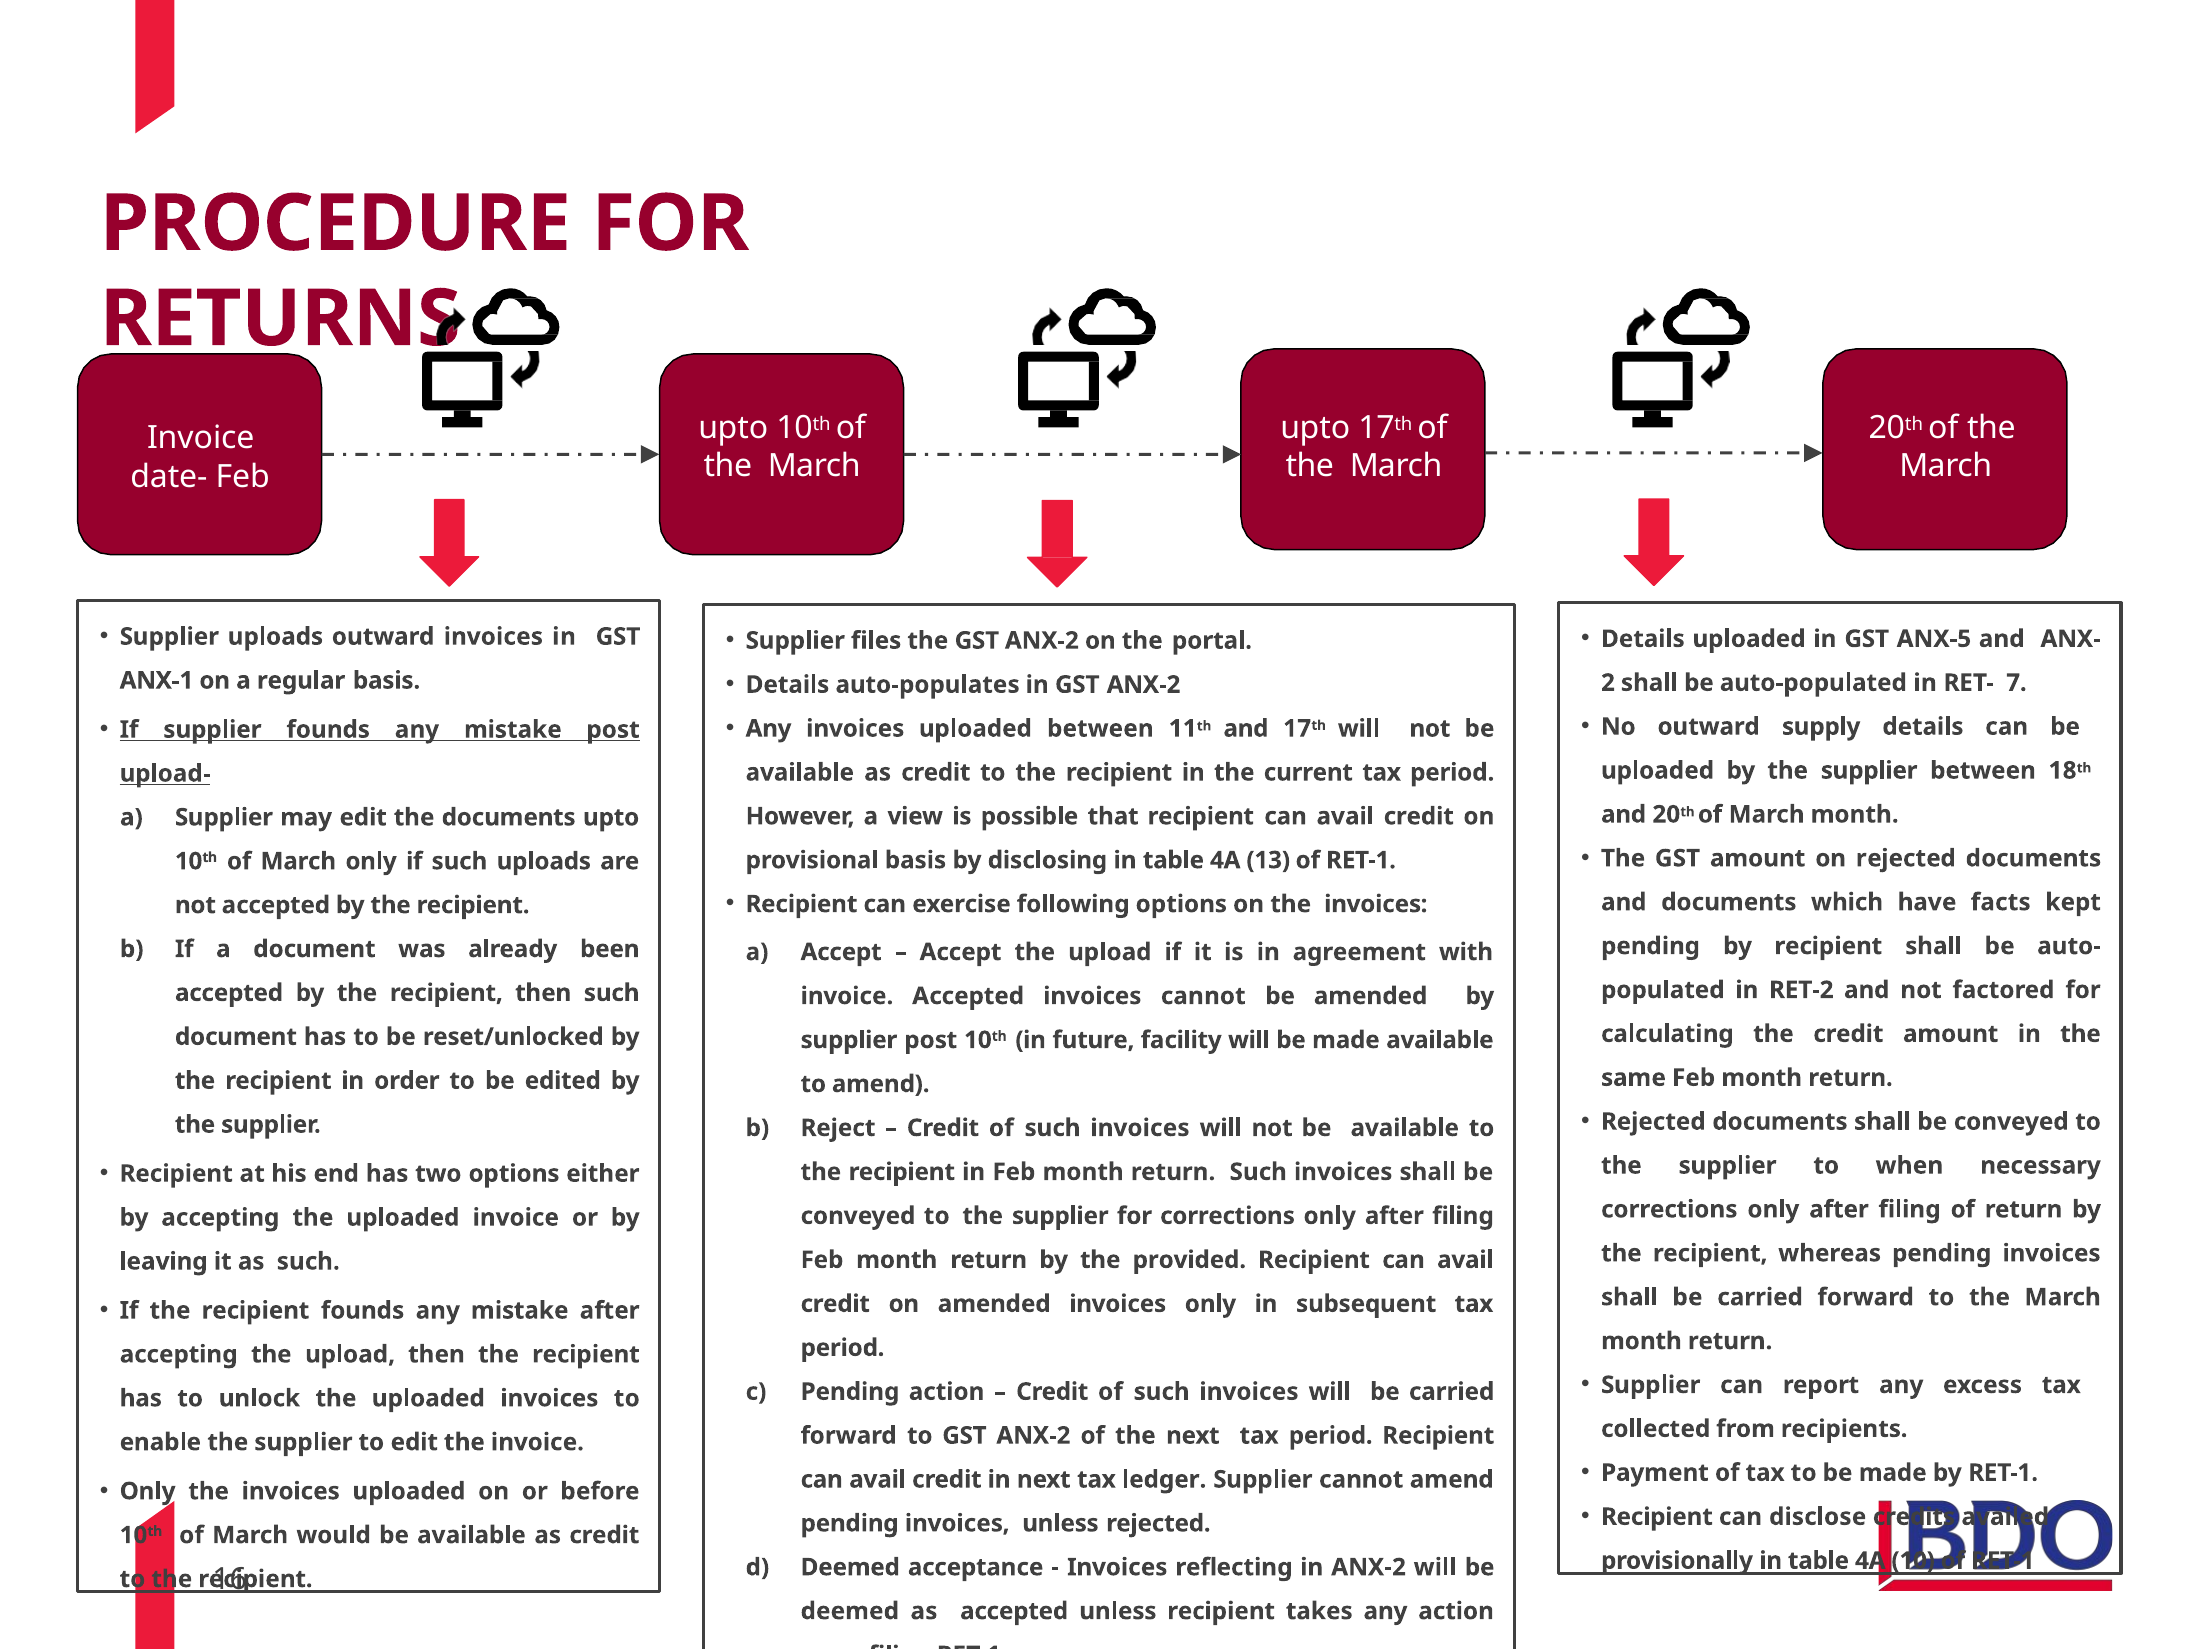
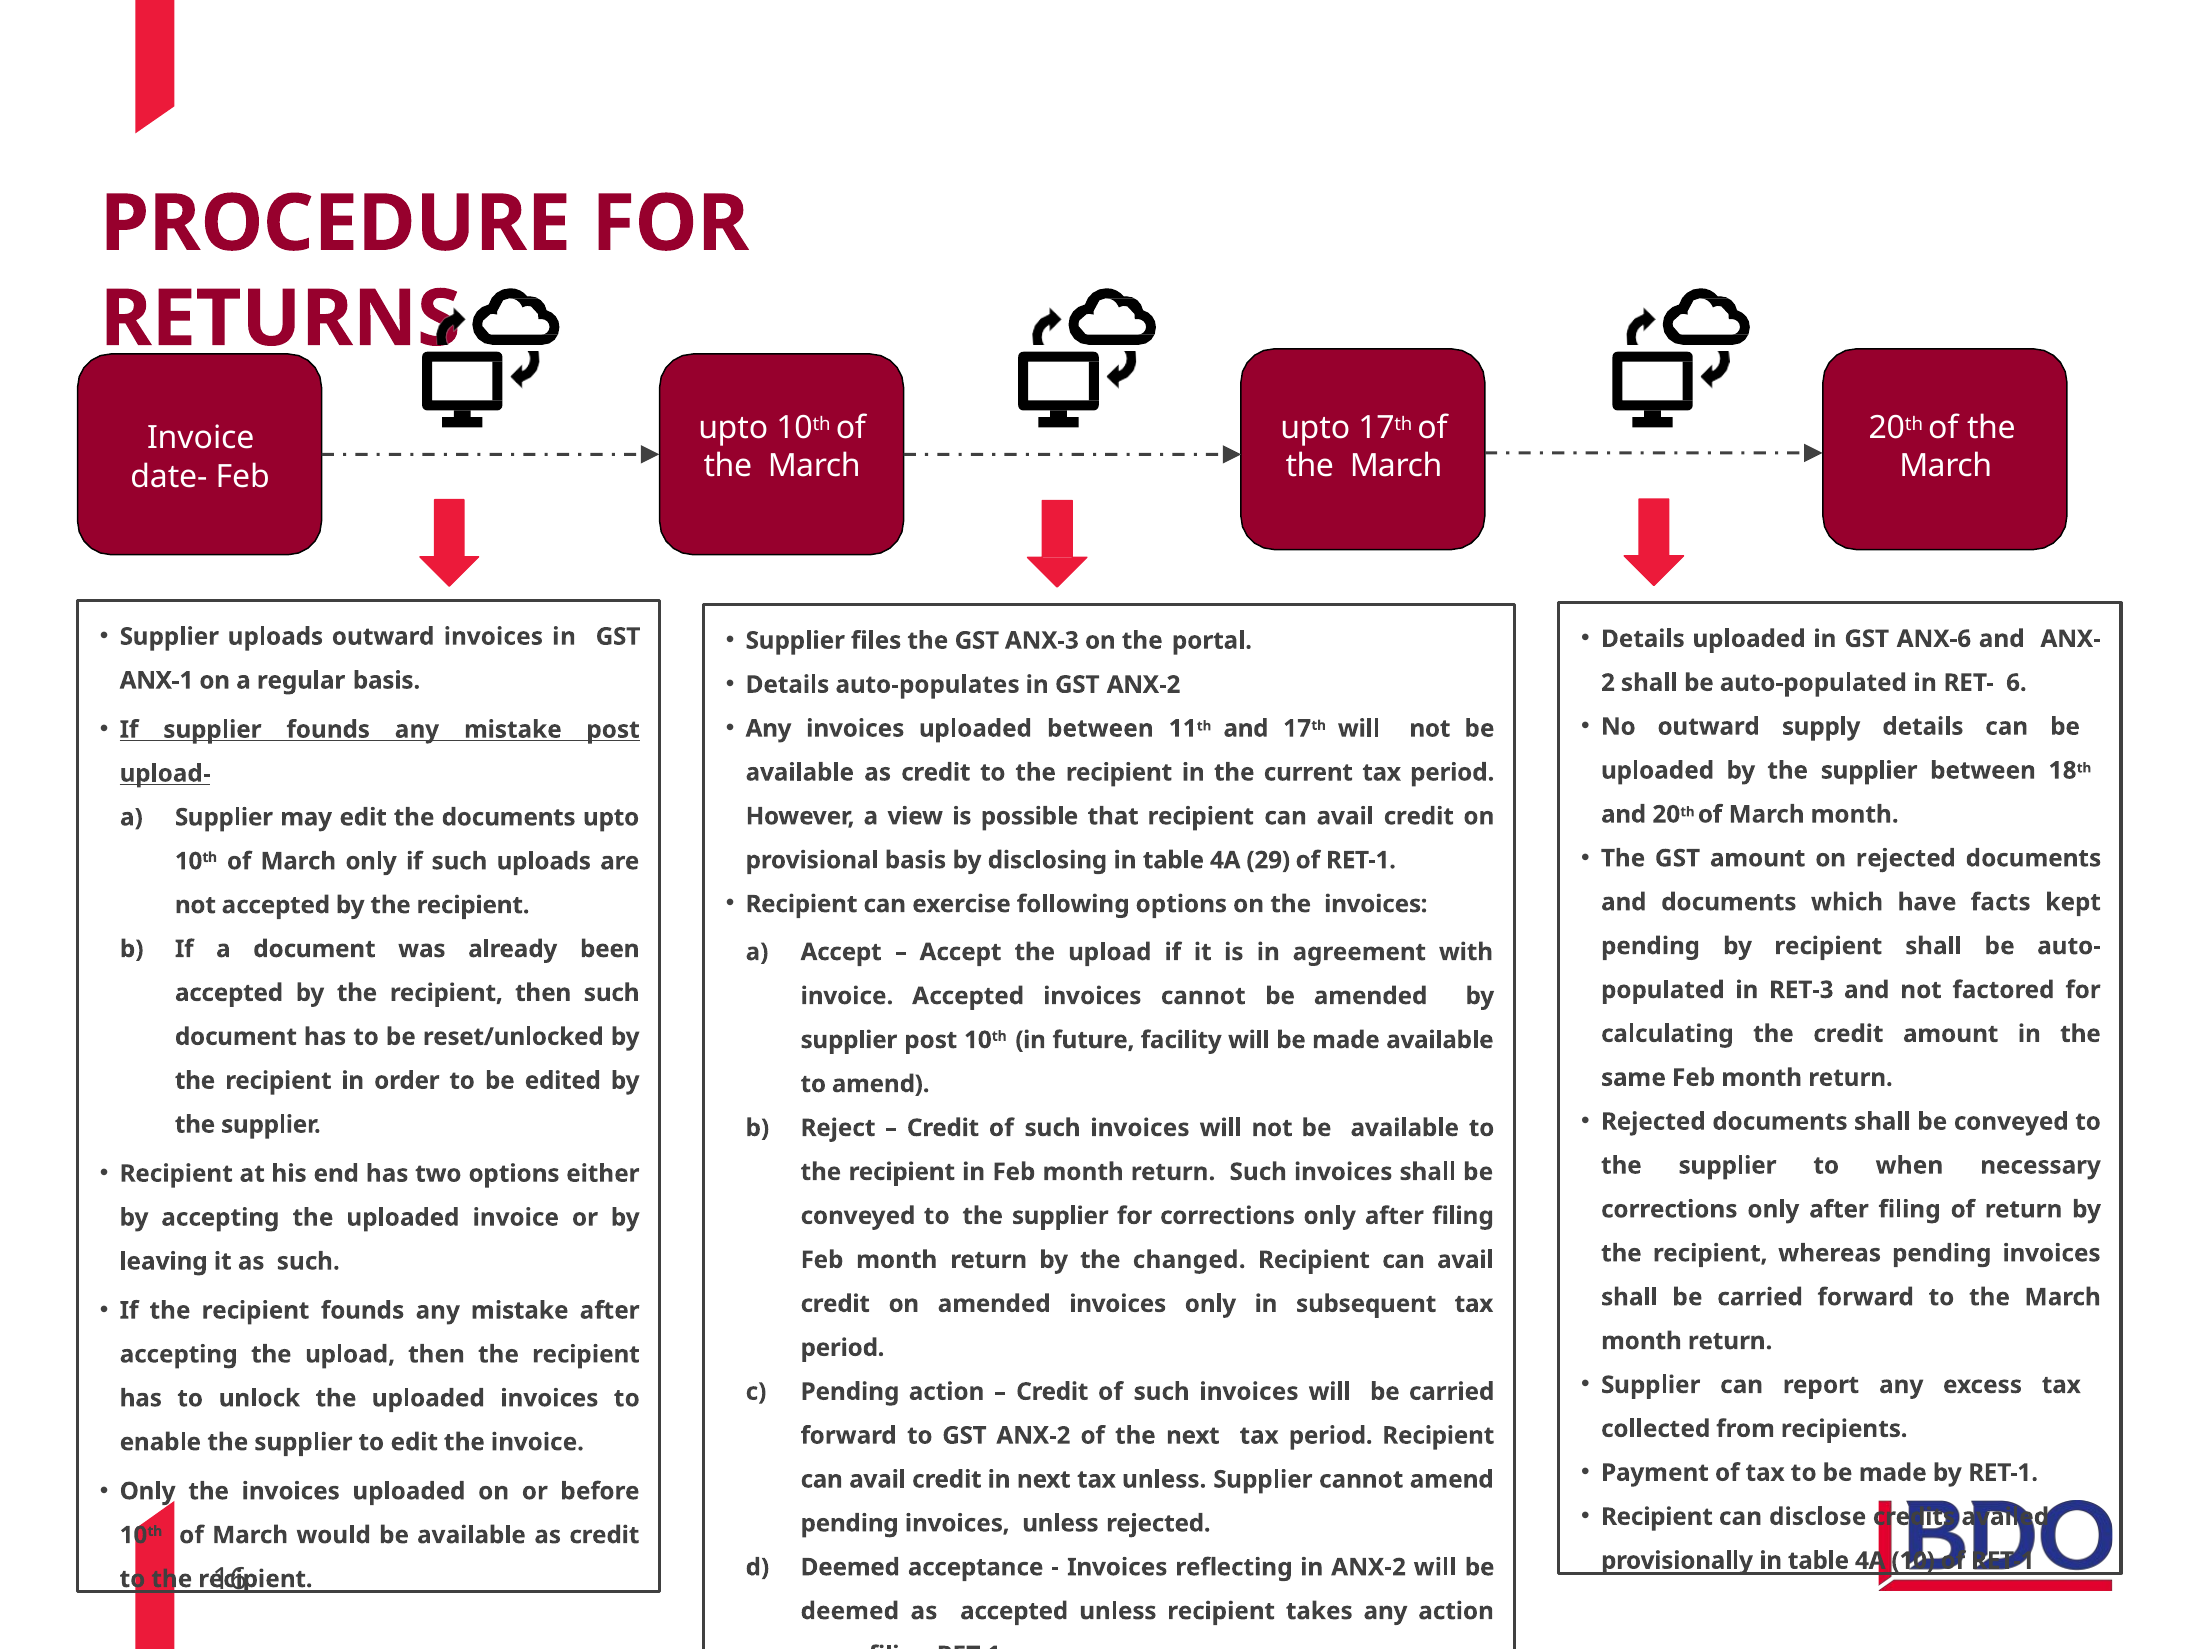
ANX-5: ANX-5 -> ANX-6 (1934, 639)
the GST ANX-2: ANX-2 -> ANX-3 (1042, 641)
7: 7 -> 6 (2016, 683)
13: 13 -> 29 (1268, 860)
RET-2: RET-2 -> RET-3 (1801, 990)
provided: provided -> changed (1189, 1260)
tax ledger: ledger -> unless (1164, 1480)
